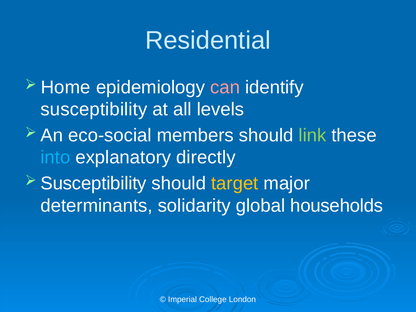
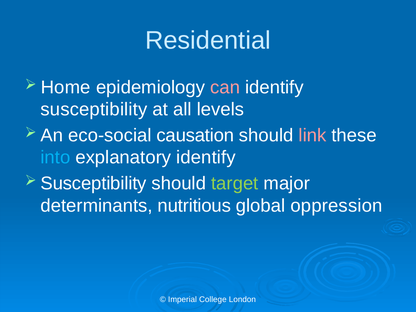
members: members -> causation (195, 135)
link colour: light green -> pink (312, 135)
explanatory directly: directly -> identify (206, 158)
target colour: yellow -> light green (235, 183)
solidarity: solidarity -> nutritious (194, 206)
households: households -> oppression (337, 206)
